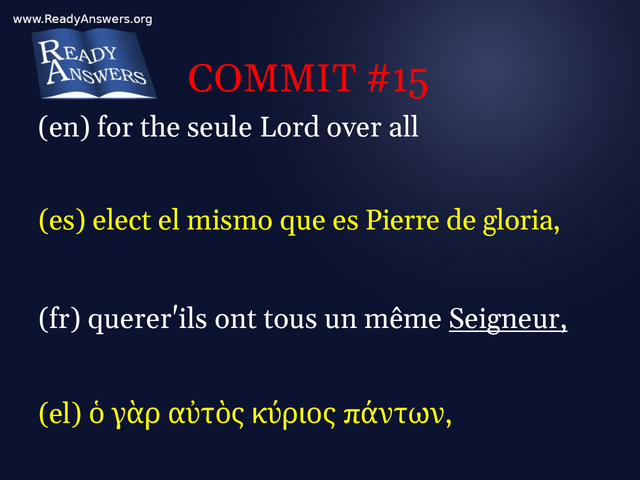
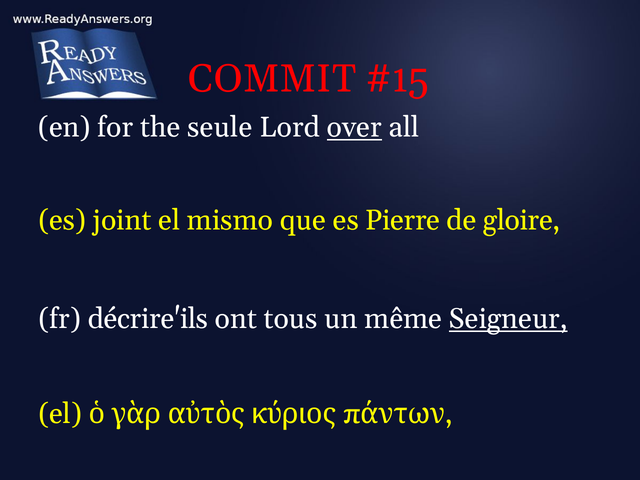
over underline: none -> present (354, 127)
elect: elect -> joint (122, 220)
gloria: gloria -> gloire (522, 220)
querer'ils: querer'ils -> décrire'ils (148, 319)
